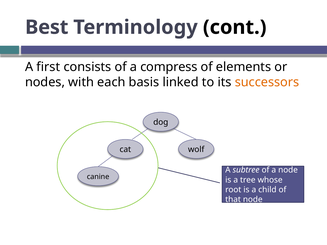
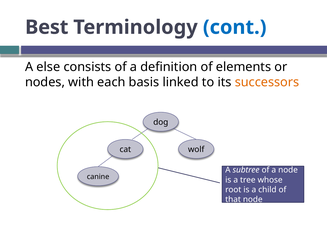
cont colour: black -> blue (235, 27)
first: first -> else (48, 67)
compress: compress -> definition (169, 67)
